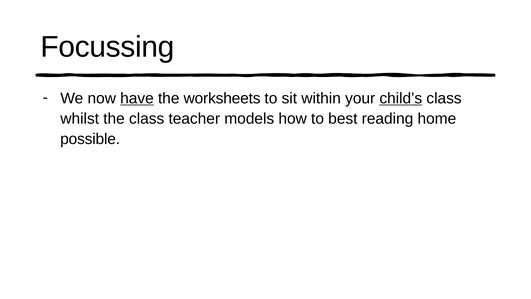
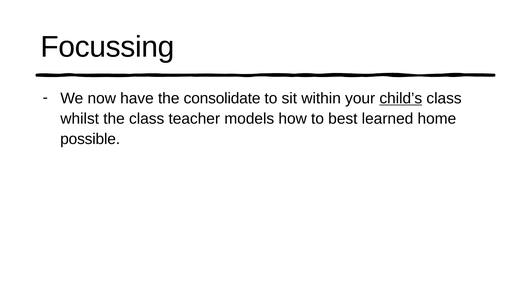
have underline: present -> none (137, 98)
worksheets: worksheets -> consolidate (222, 98)
reading: reading -> learned (388, 119)
